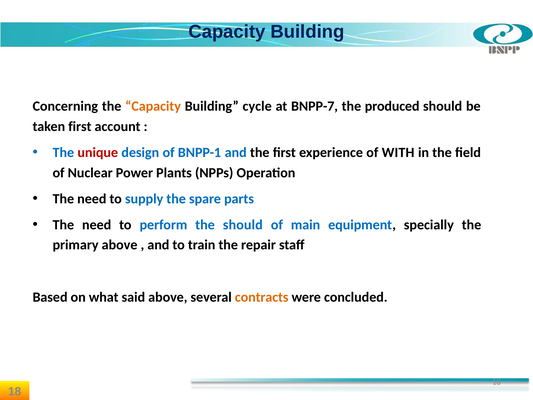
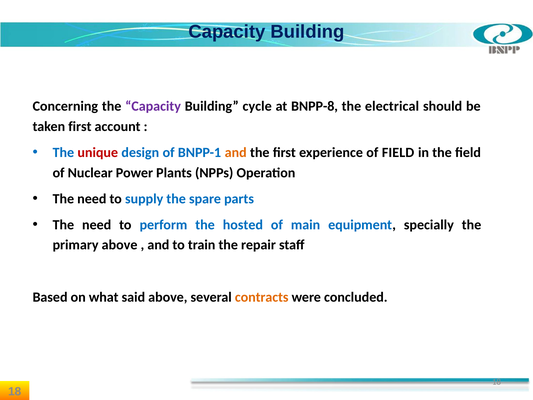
Capacity colour: orange -> purple (153, 106)
BNPP-7: BNPP-7 -> BNPP-8 (315, 106)
produced: produced -> electrical (392, 106)
and colour: blue -> orange (236, 152)
of WITH: WITH -> FIELD (398, 152)
the should: should -> hosted (243, 225)
